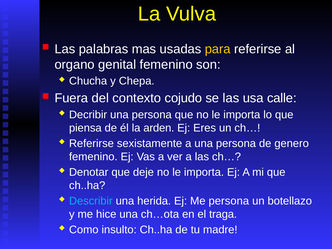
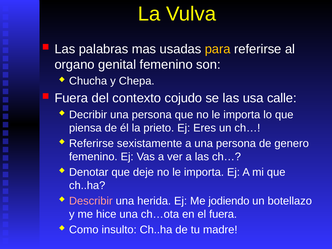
arden: arden -> prieto (159, 128)
Describir colour: light blue -> pink (91, 201)
Me persona: persona -> jodiendo (229, 201)
el traga: traga -> fuera (223, 214)
